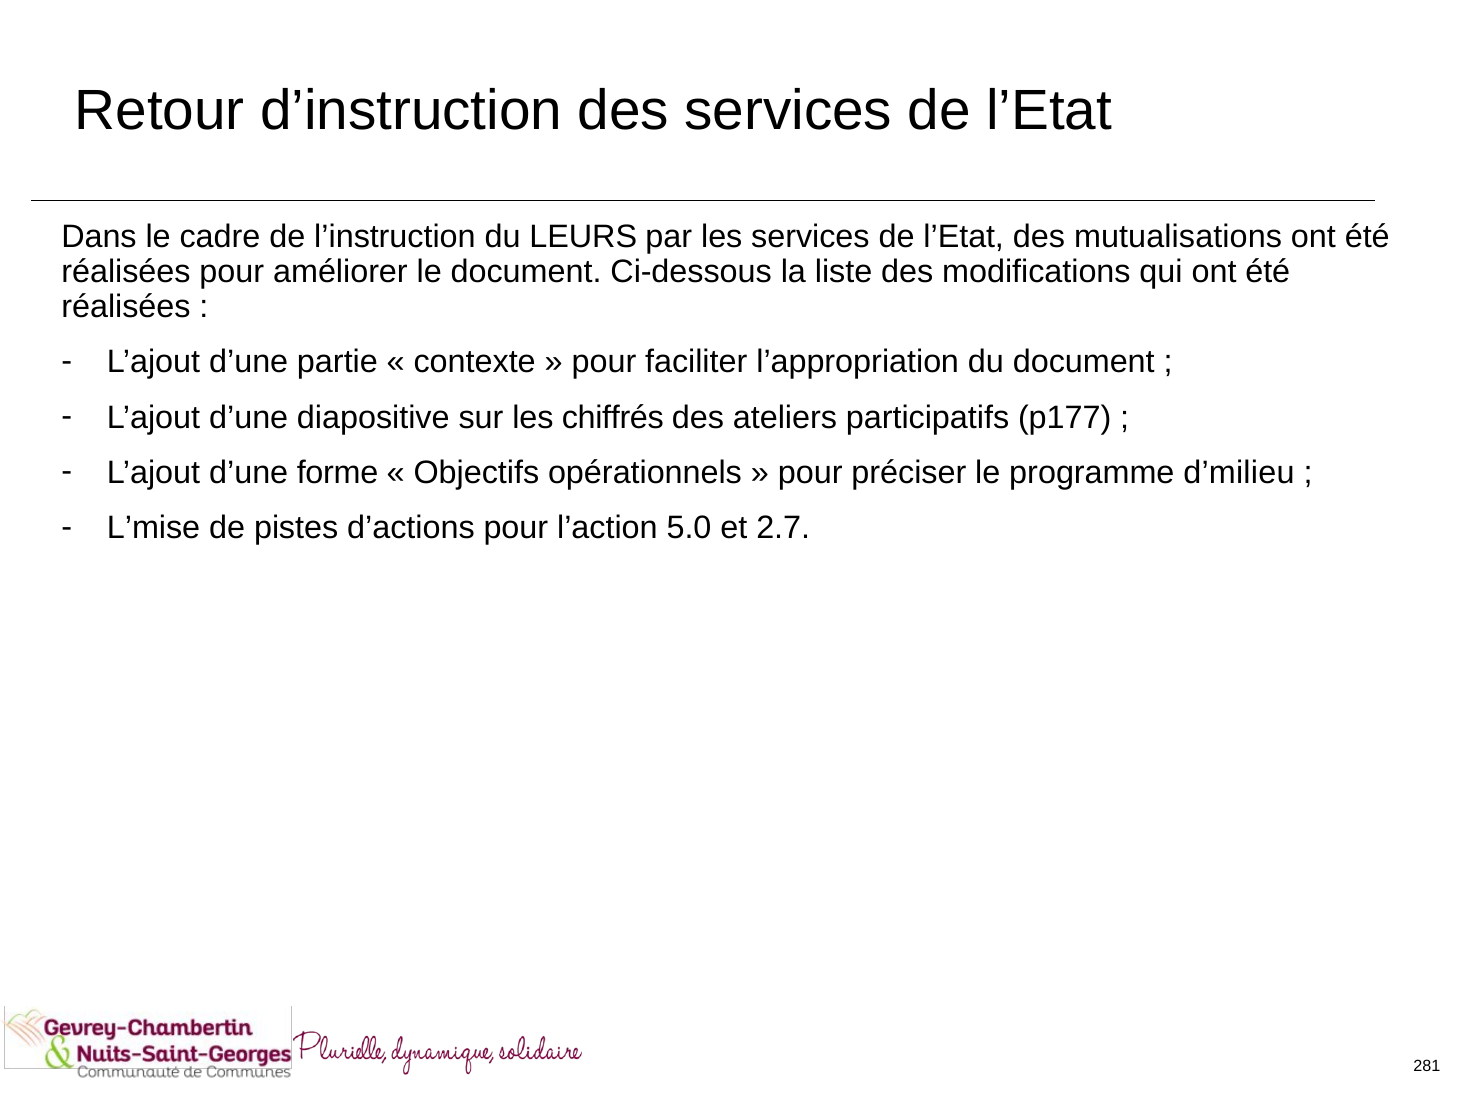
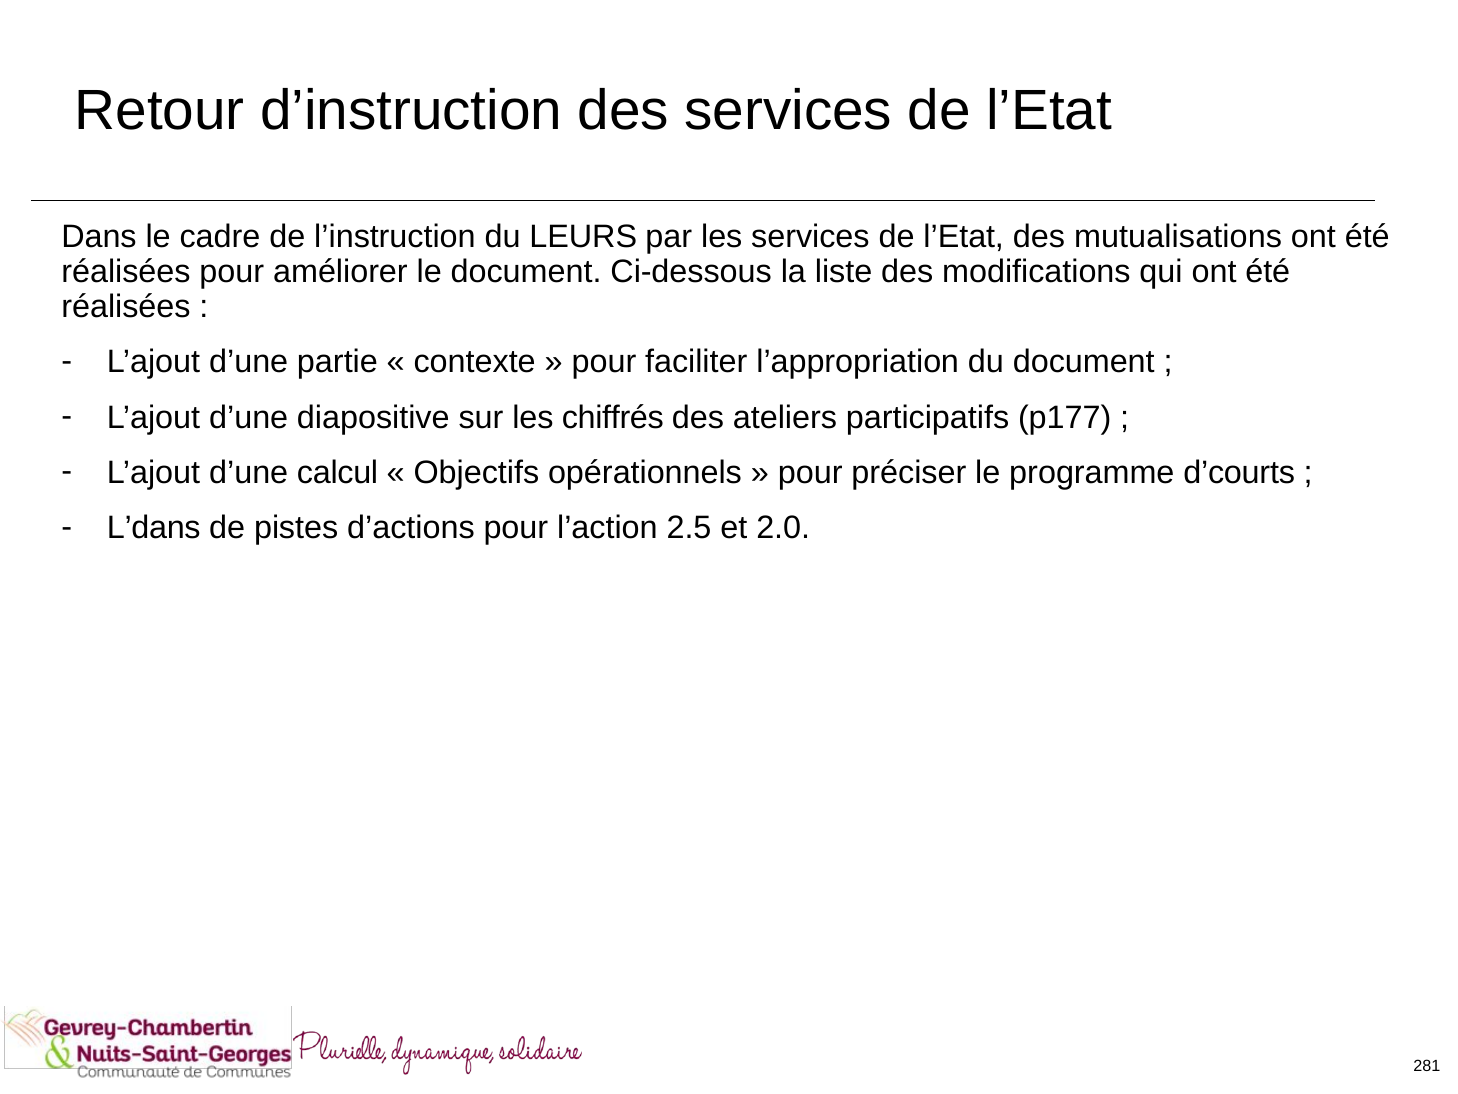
forme: forme -> calcul (338, 472)
d’milieu: d’milieu -> d’courts (1239, 472)
L’mise: L’mise -> L’dans (154, 528)
5.0: 5.0 -> 2.5 (689, 528)
2.7: 2.7 -> 2.0 (783, 528)
